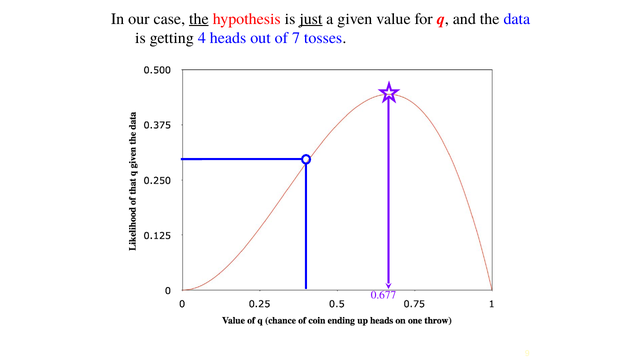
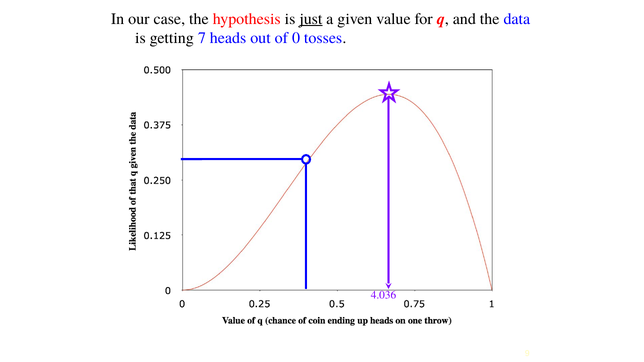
the underline: present -> none (199, 19)
4: 4 -> 7 (202, 38)
7: 7 -> 0 (296, 38)
0.677: 0.677 -> 4.036 (383, 295)
